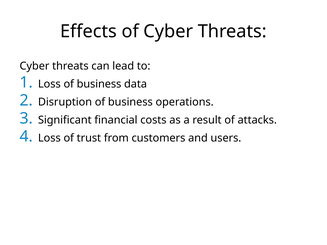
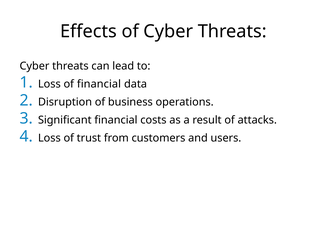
Loss of business: business -> financial (99, 84)
